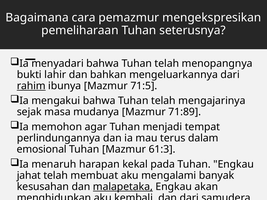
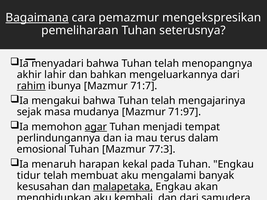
Bagaimana underline: none -> present (37, 18)
bukti: bukti -> akhir (29, 75)
71:5: 71:5 -> 71:7 (144, 86)
71:89: 71:89 -> 71:97 (185, 112)
agar underline: none -> present (96, 127)
61:3: 61:3 -> 77:3 (162, 149)
jahat: jahat -> tidur (29, 176)
